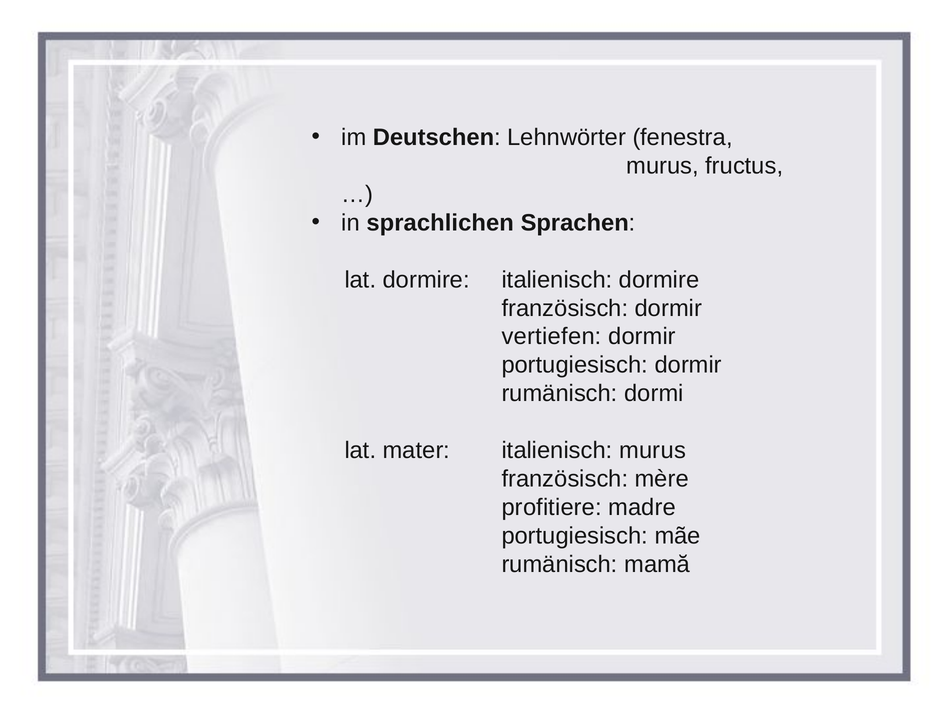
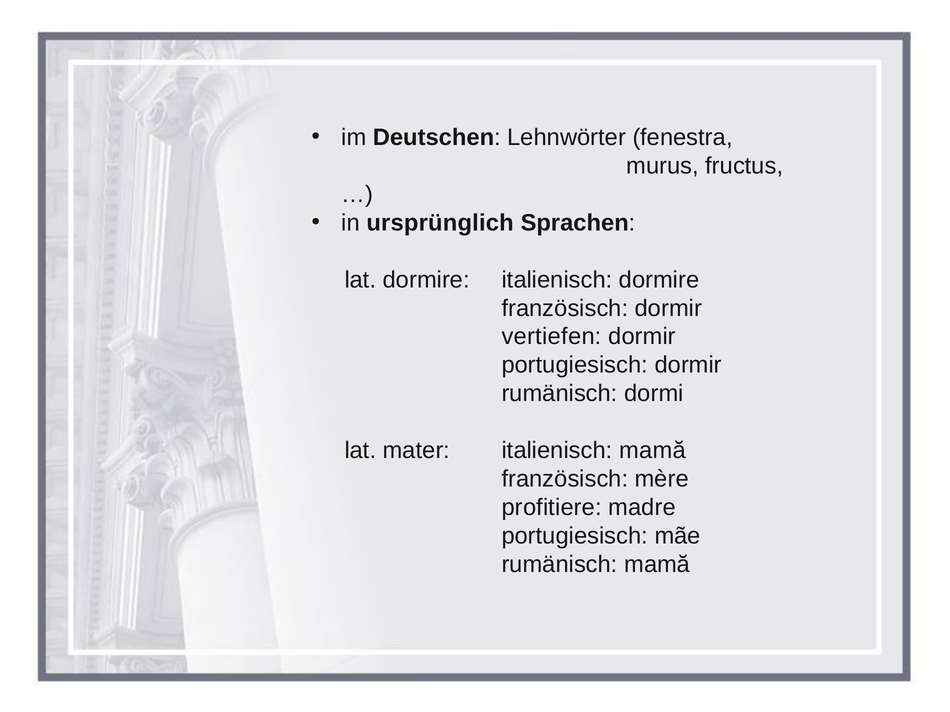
sprachlichen: sprachlichen -> ursprünglich (440, 223)
italienisch murus: murus -> mamă (652, 451)
